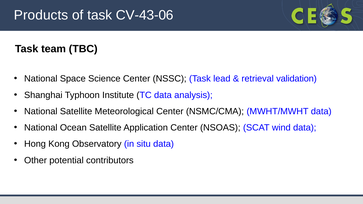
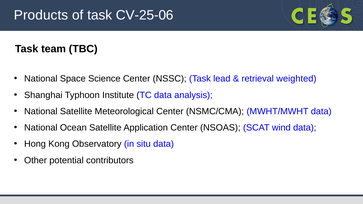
CV-43-06: CV-43-06 -> CV-25-06 (145, 15)
validation: validation -> weighted (296, 79)
